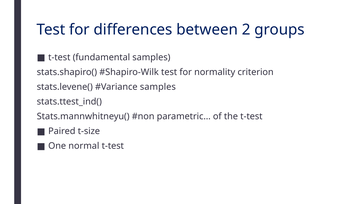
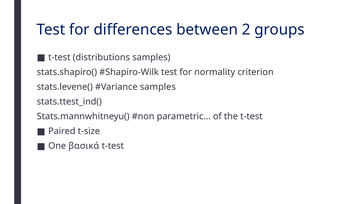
fundamental: fundamental -> distributions (101, 57)
normal: normal -> βασικά (84, 146)
